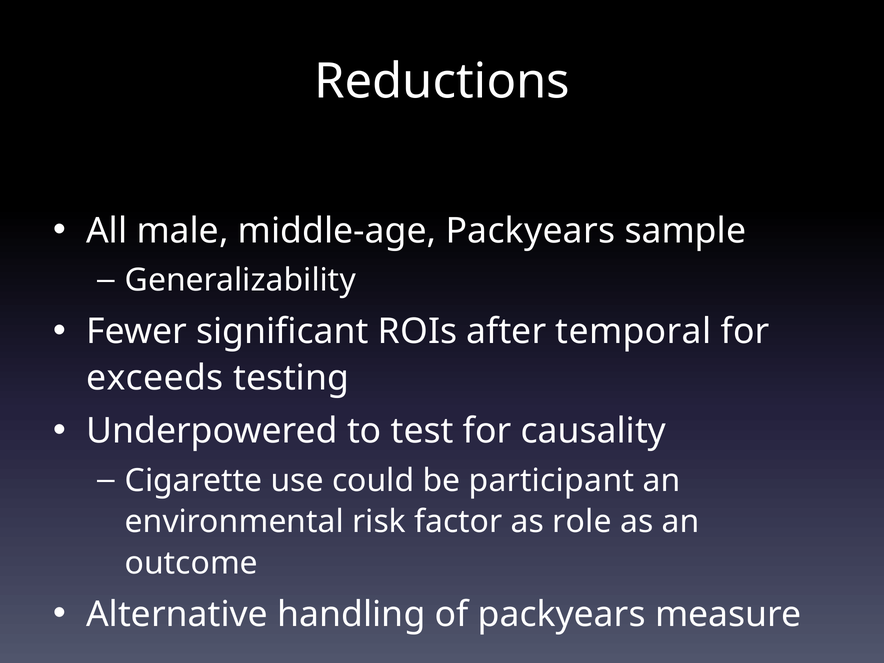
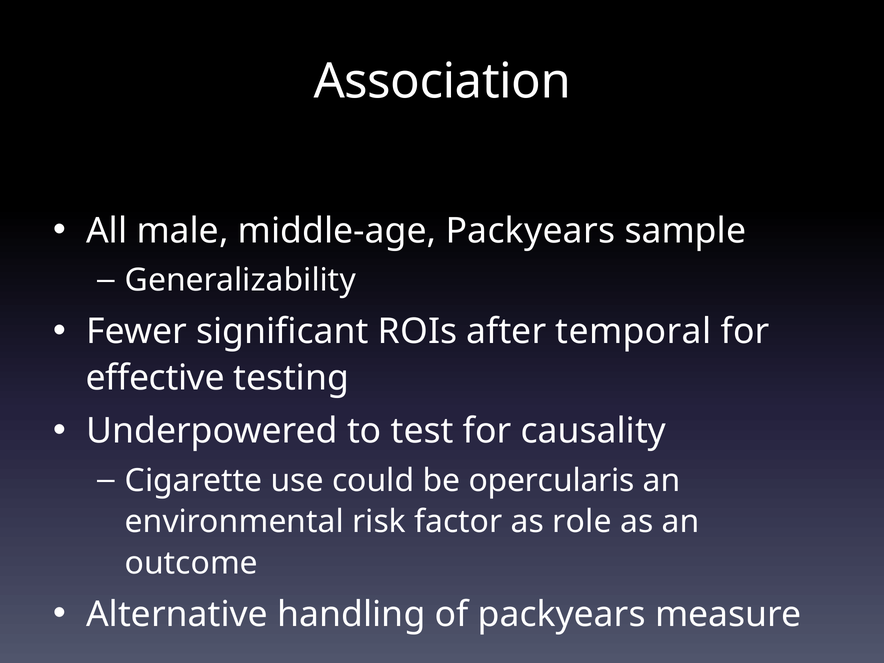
Reductions: Reductions -> Association (442, 81)
exceeds: exceeds -> effective (155, 378)
participant: participant -> opercularis (552, 481)
